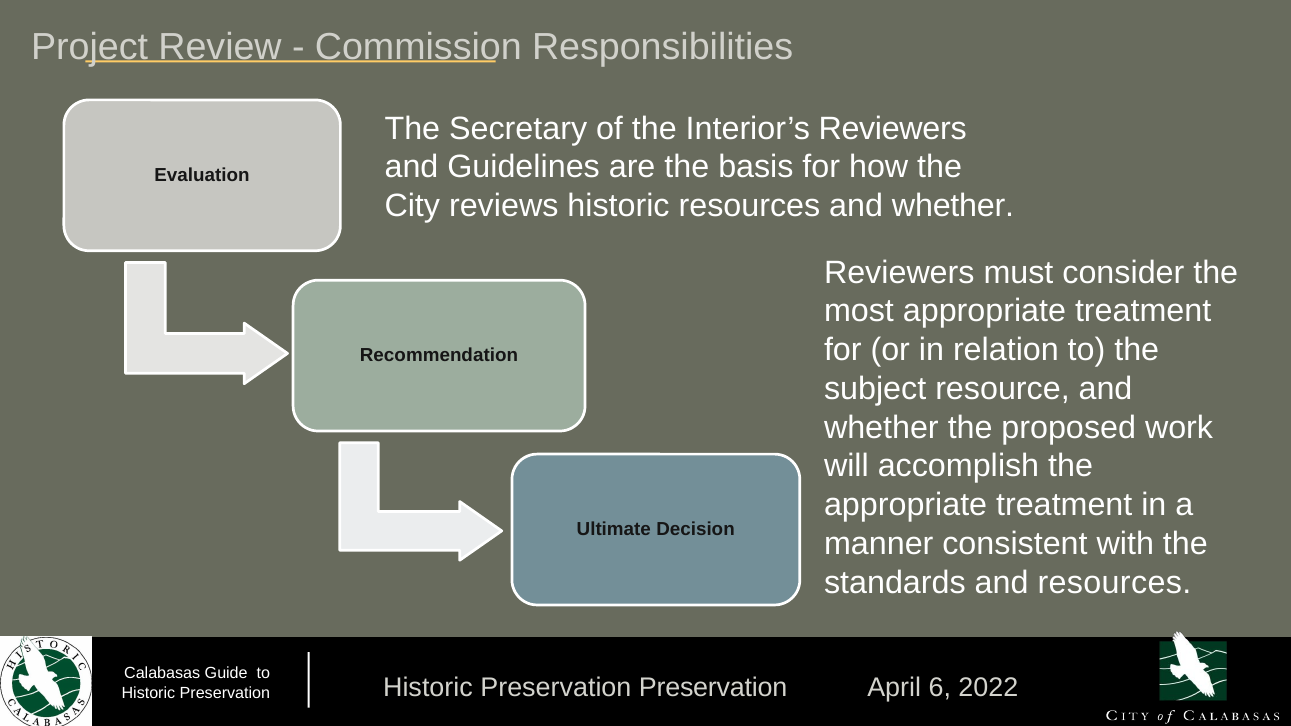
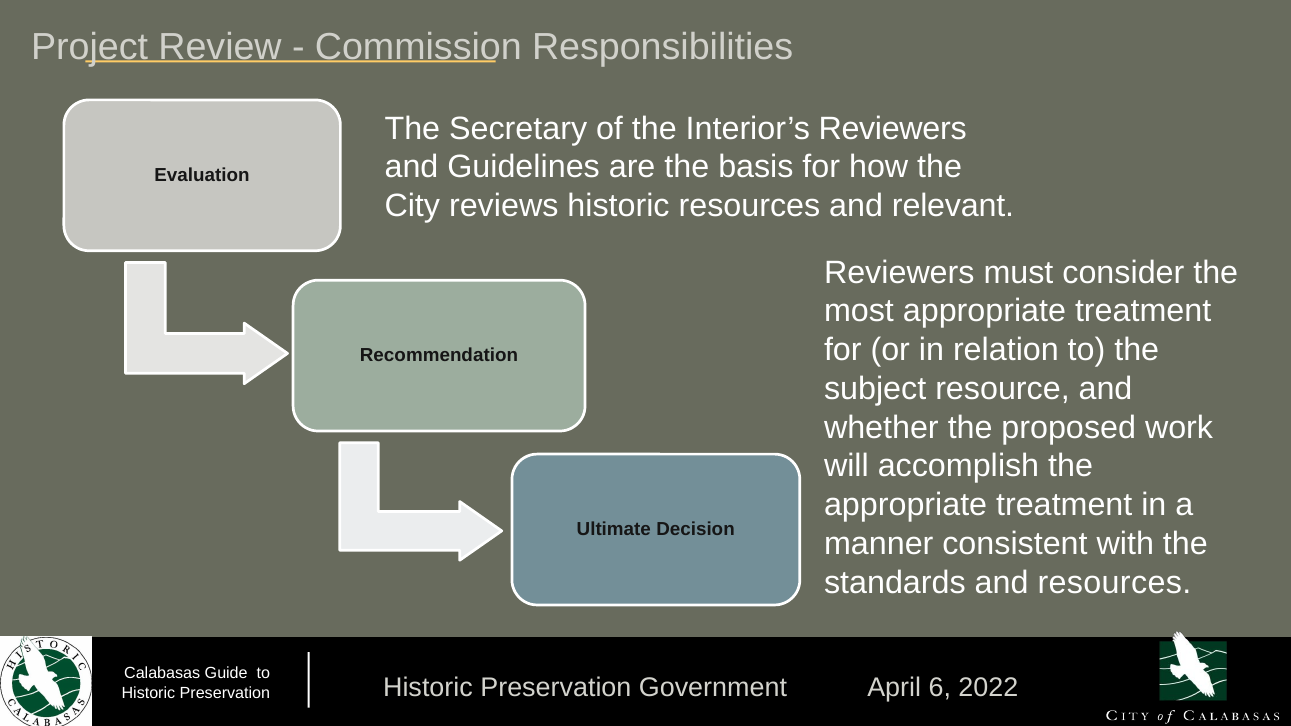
resources and whether: whether -> relevant (953, 206)
Preservation: Preservation -> Government (713, 688)
